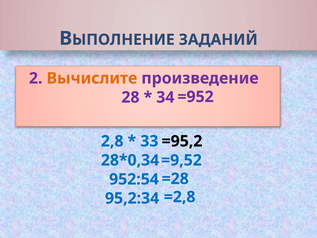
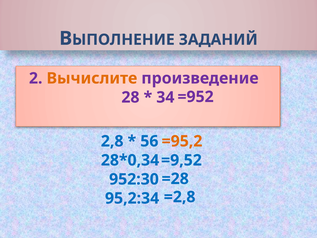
33: 33 -> 56 (149, 141)
=95,2 colour: black -> orange (182, 141)
952:54: 952:54 -> 952:30 (134, 179)
